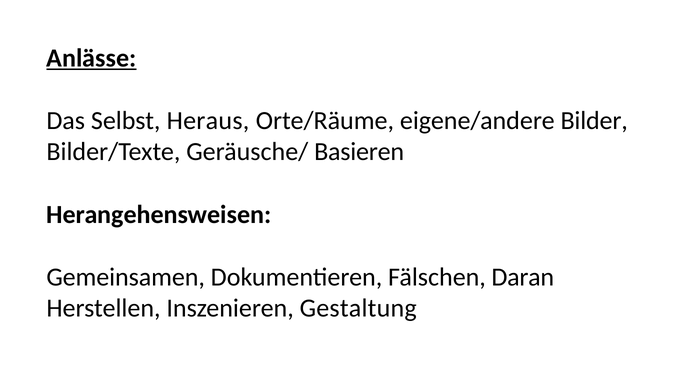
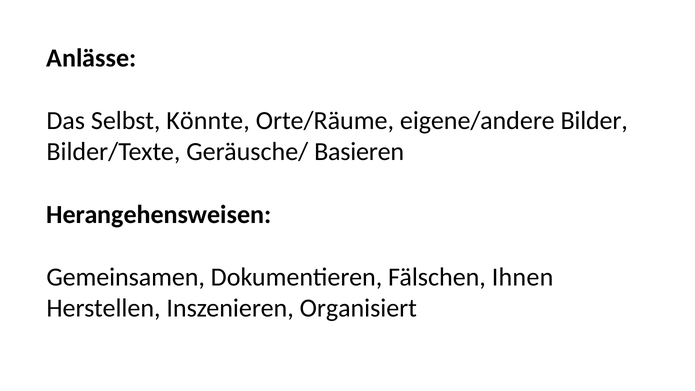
Anlässe underline: present -> none (91, 58)
Heraus: Heraus -> Könnte (208, 121)
Daran: Daran -> Ihnen (523, 277)
Gestaltung: Gestaltung -> Organisiert (358, 308)
